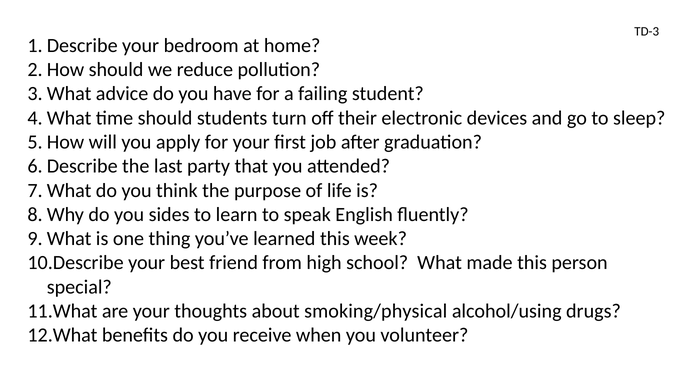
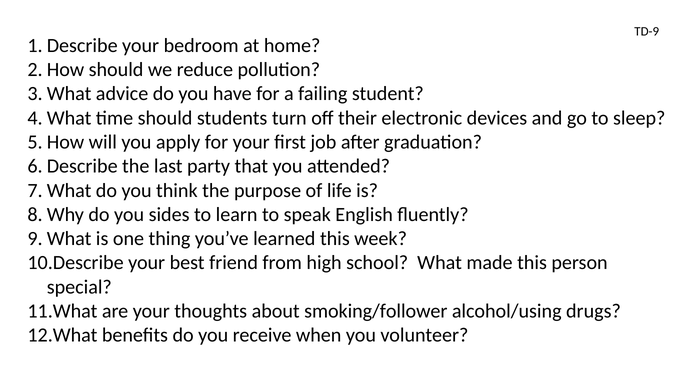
TD-3: TD-3 -> TD-9 (647, 32)
smoking/physical: smoking/physical -> smoking/follower (376, 311)
